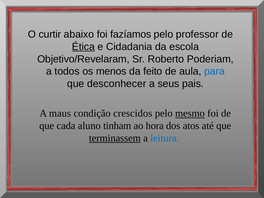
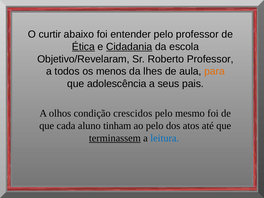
fazíamos: fazíamos -> entender (131, 34)
Cidadania underline: none -> present (129, 47)
Roberto Poderiam: Poderiam -> Professor (210, 59)
feito: feito -> lhes (153, 71)
para colour: blue -> orange (215, 71)
desconhecer: desconhecer -> adolescência (117, 84)
maus: maus -> olhos (60, 113)
mesmo underline: present -> none (190, 113)
ao hora: hora -> pelo (155, 126)
